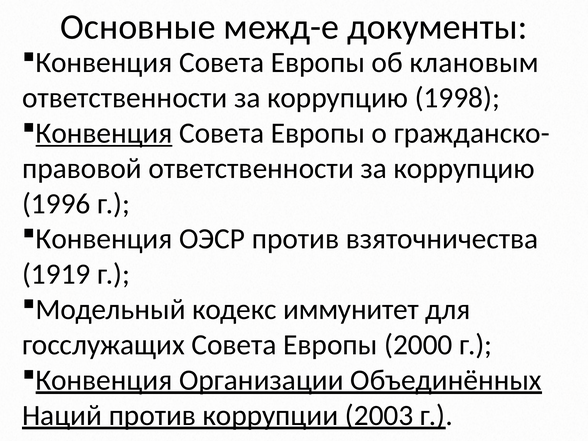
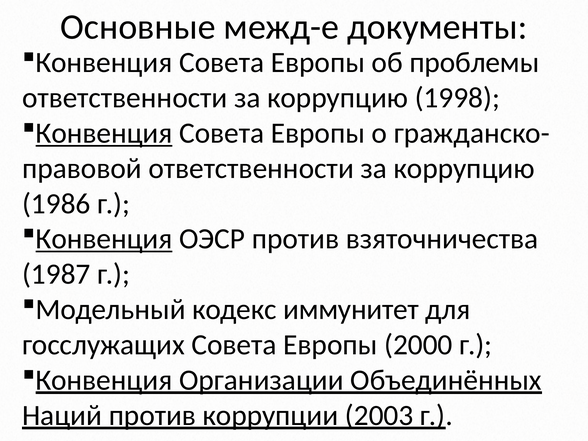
клановым: клановым -> проблемы (474, 63)
1996: 1996 -> 1986 (56, 204)
Конвенция underline: none -> present (104, 239)
1919: 1919 -> 1987 (56, 274)
